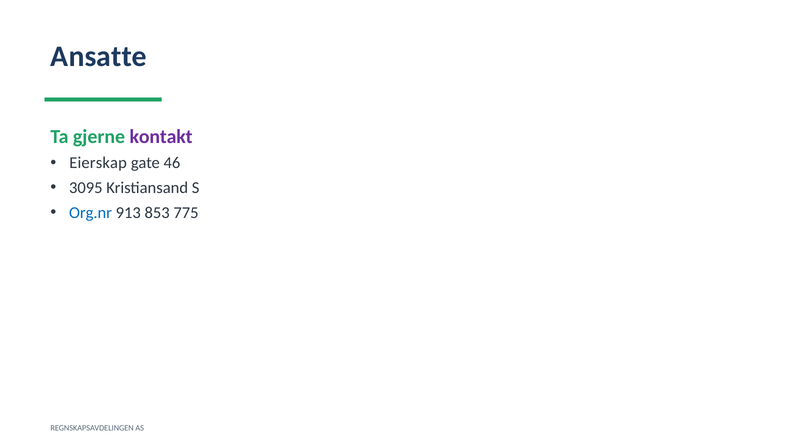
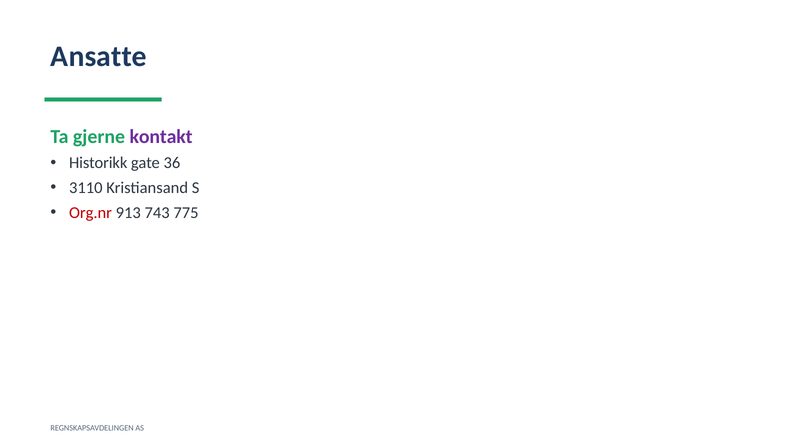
Eierskap: Eierskap -> Historikk (98, 163)
46: 46 -> 36 (172, 163)
3095: 3095 -> 3110 (86, 188)
Org.nr colour: blue -> red (91, 213)
853: 853 -> 743 (157, 213)
